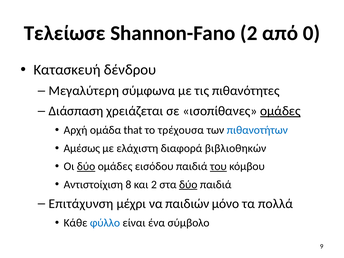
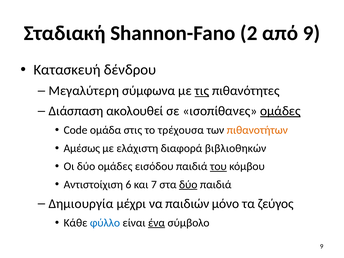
Τελείωσε: Τελείωσε -> Σταδιακή (65, 33)
από 0: 0 -> 9 (311, 33)
τις underline: none -> present (202, 91)
χρειάζεται: χρειάζεται -> ακολουθεί (135, 111)
Αρχή: Αρχή -> Code (76, 130)
that: that -> στις (133, 130)
πιθανοτήτων colour: blue -> orange (257, 130)
δύο underline: present -> none (86, 166)
8: 8 -> 6 (128, 184)
και 2: 2 -> 7 (154, 184)
Επιτάχυνση: Επιτάχυνση -> Δημιουργία (81, 204)
πολλά: πολλά -> ζεύγος (276, 204)
ένα underline: none -> present (157, 223)
